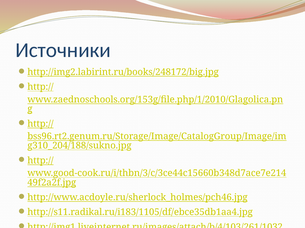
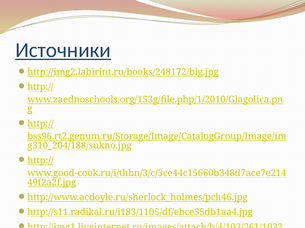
Источники underline: none -> present (63, 50)
